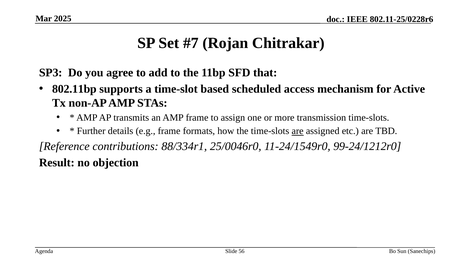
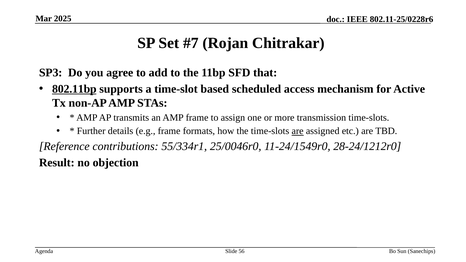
802.11bp underline: none -> present (74, 89)
88/334r1: 88/334r1 -> 55/334r1 (184, 146)
99-24/1212r0: 99-24/1212r0 -> 28-24/1212r0 (367, 146)
